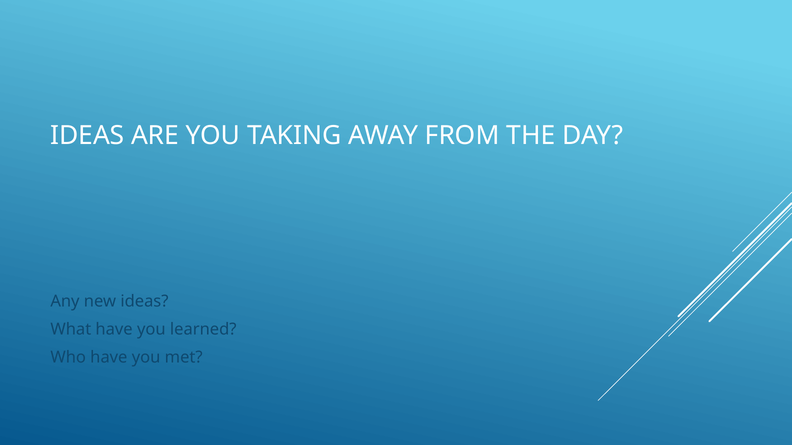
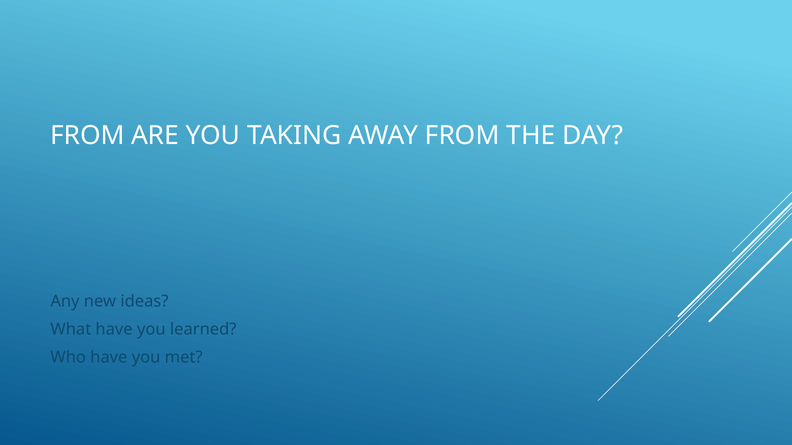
IDEAS: IDEAS -> FROM (87, 135)
